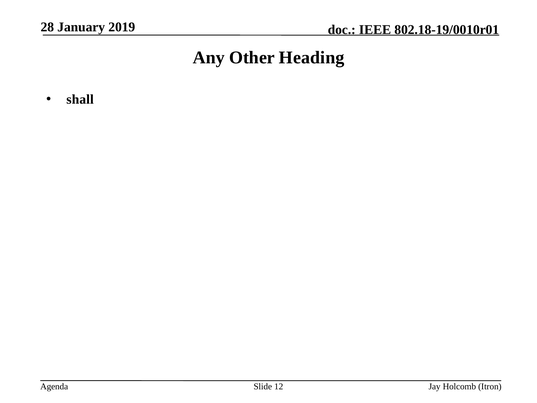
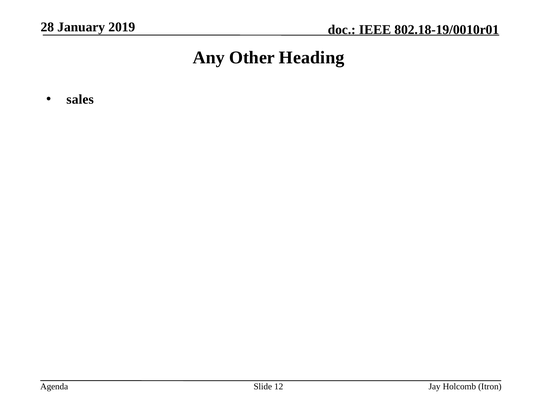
shall: shall -> sales (80, 99)
